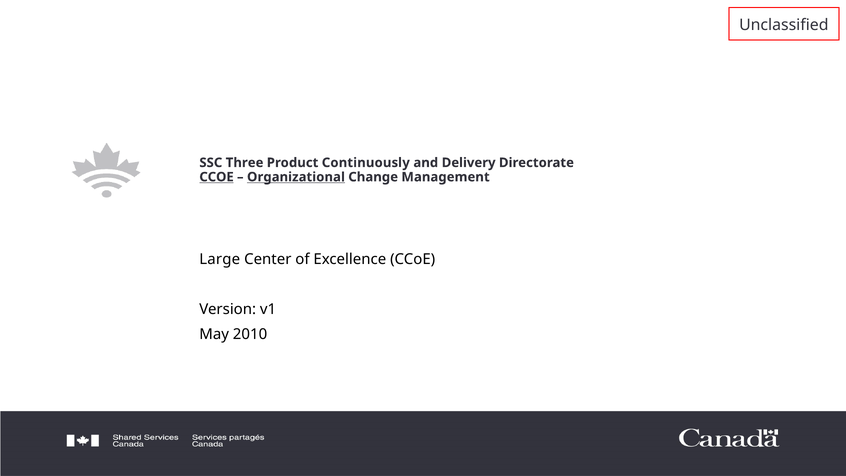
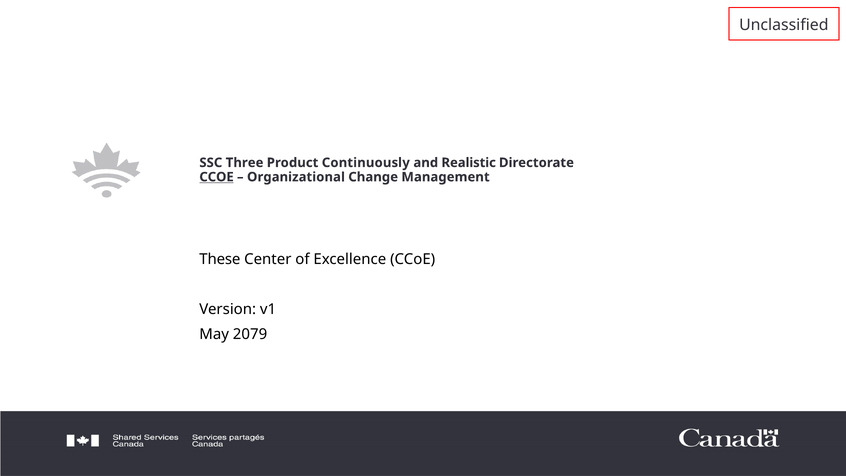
Delivery: Delivery -> Realistic (469, 163)
Organizational underline: present -> none (296, 177)
Large: Large -> These (220, 259)
2010: 2010 -> 2079 (250, 334)
